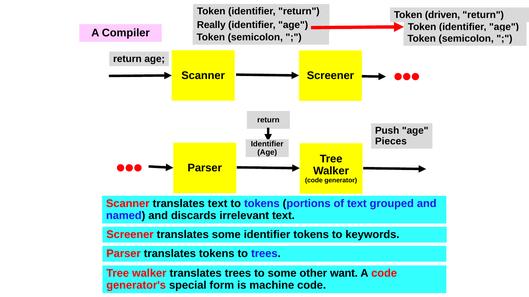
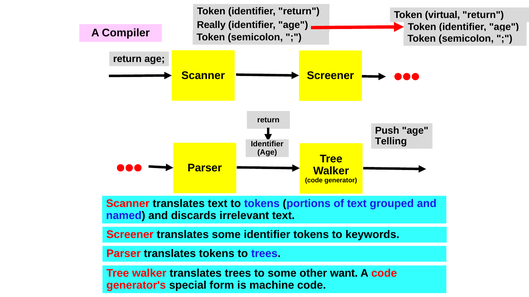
driven: driven -> virtual (442, 15)
Pieces: Pieces -> Telling (391, 142)
